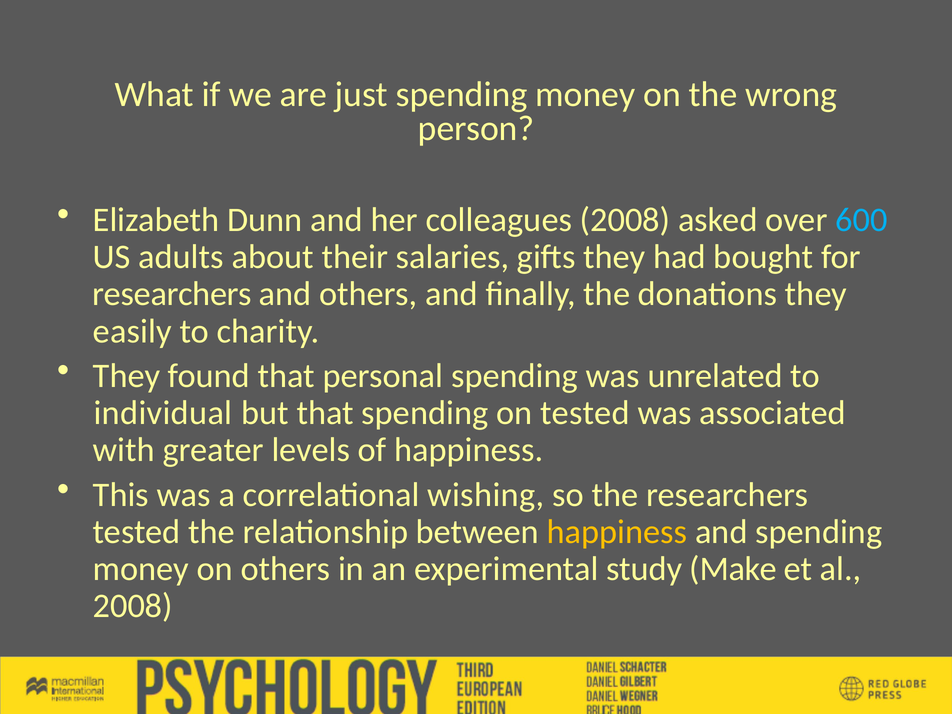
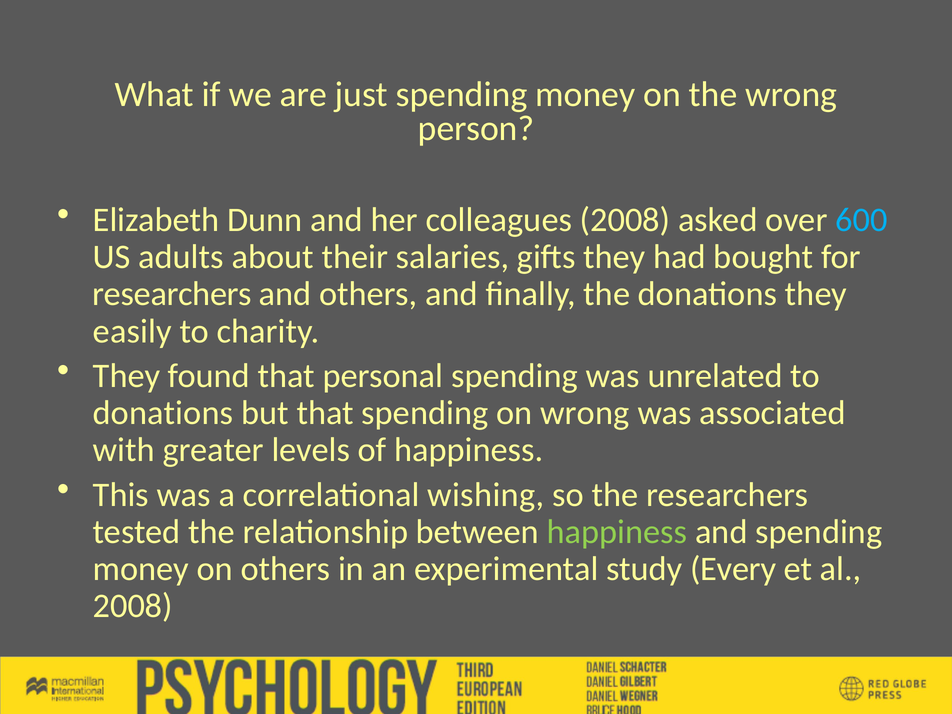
individual: individual -> donations (163, 413)
on tested: tested -> wrong (585, 413)
happiness colour: yellow -> light green (617, 532)
Make: Make -> Every (733, 569)
